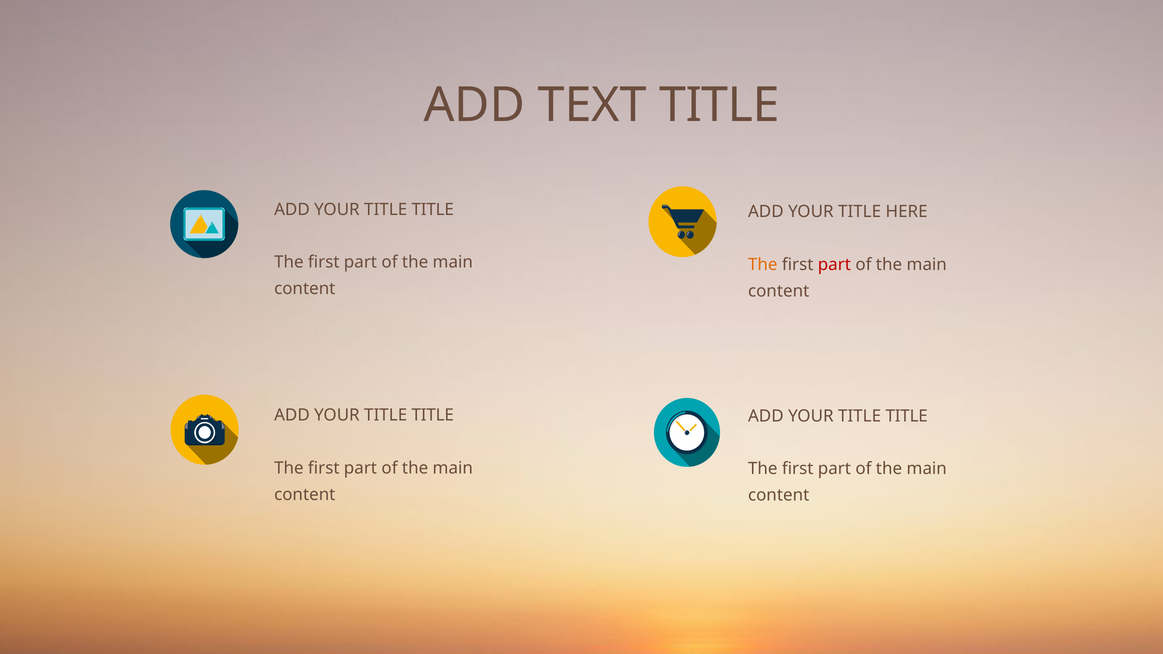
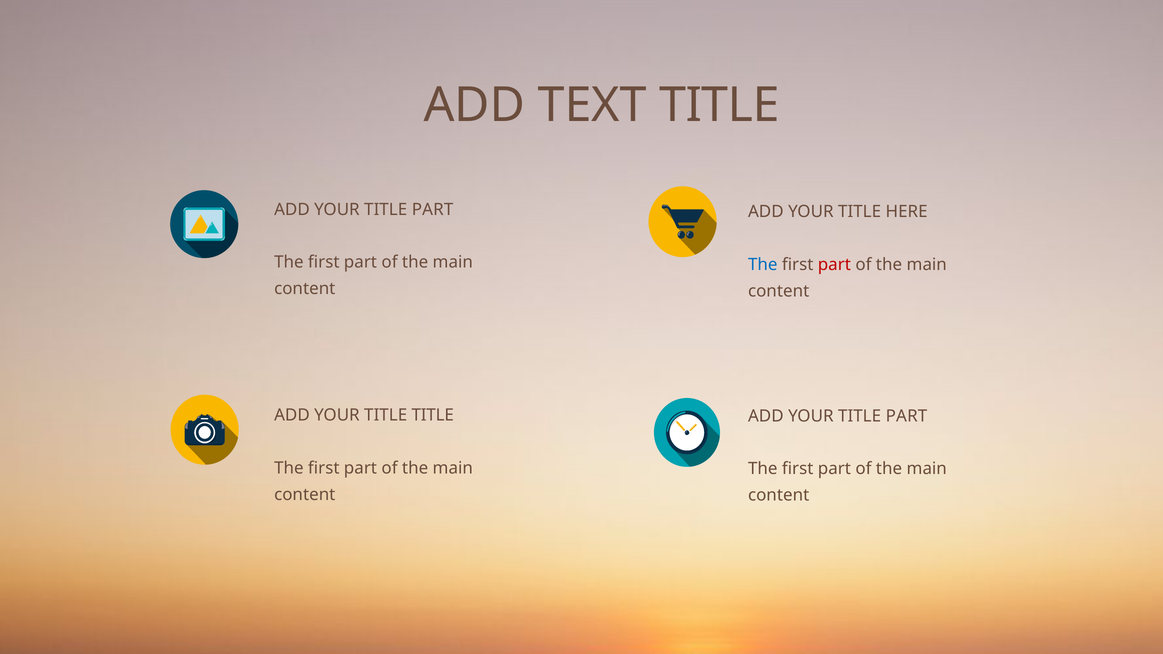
TITLE: TITLE -> PART (433, 209)
The colour: orange -> blue (763, 265)
TITLE: TITLE -> PART (906, 416)
